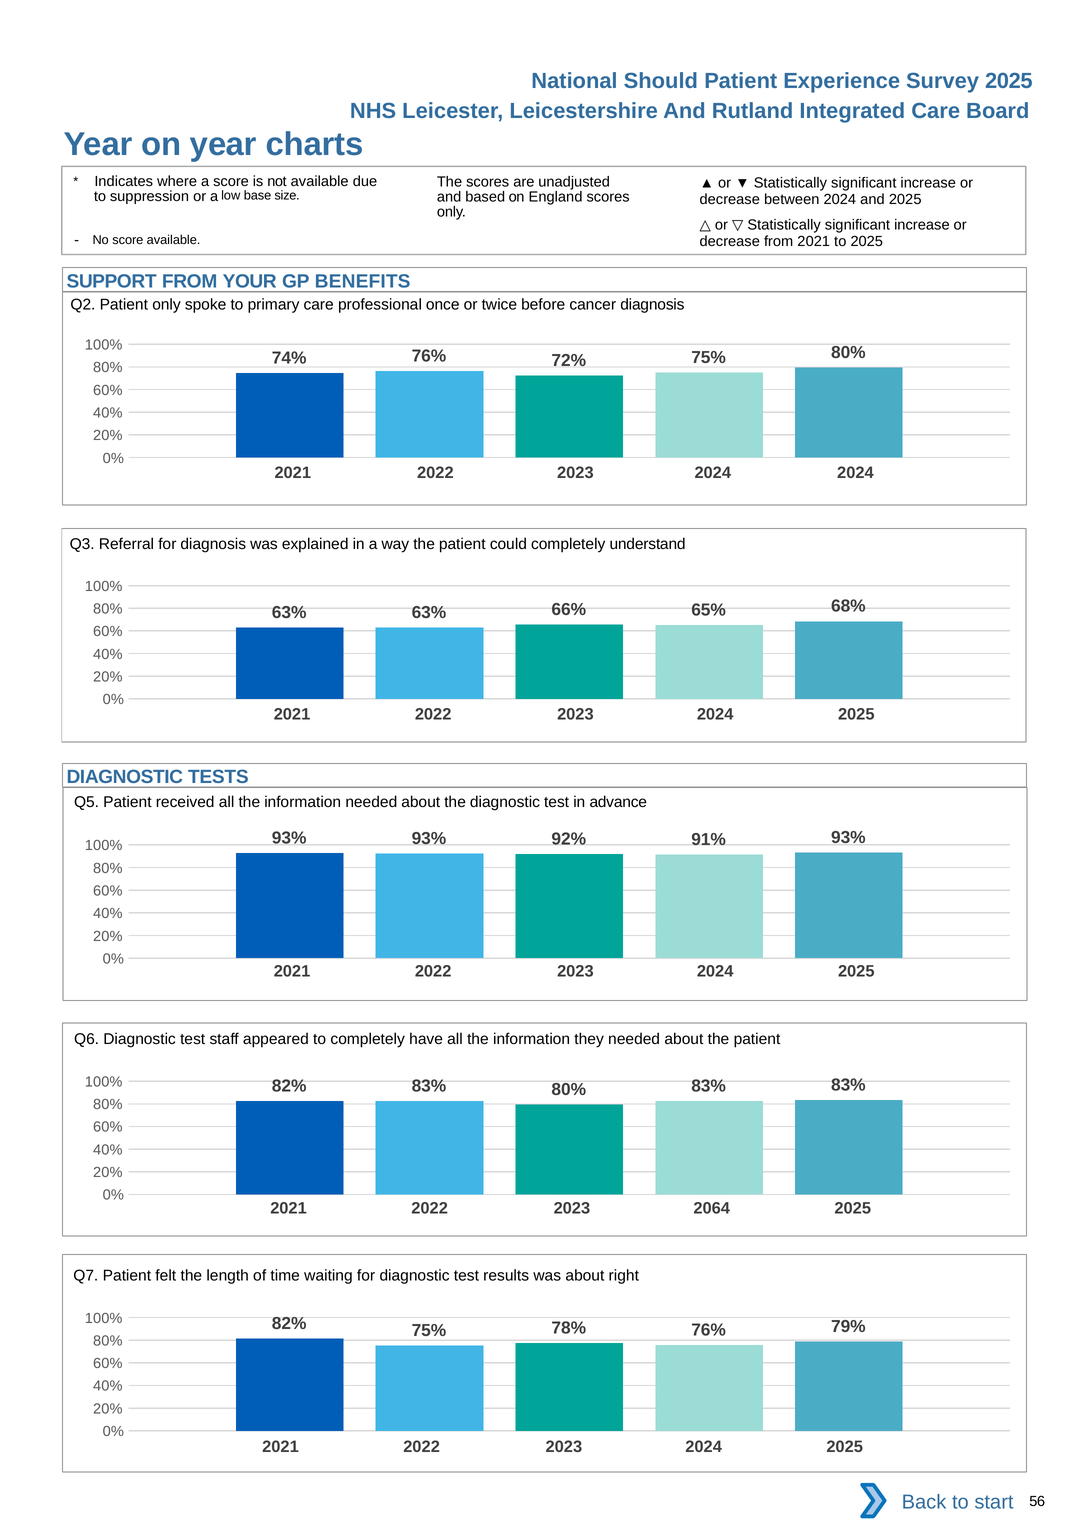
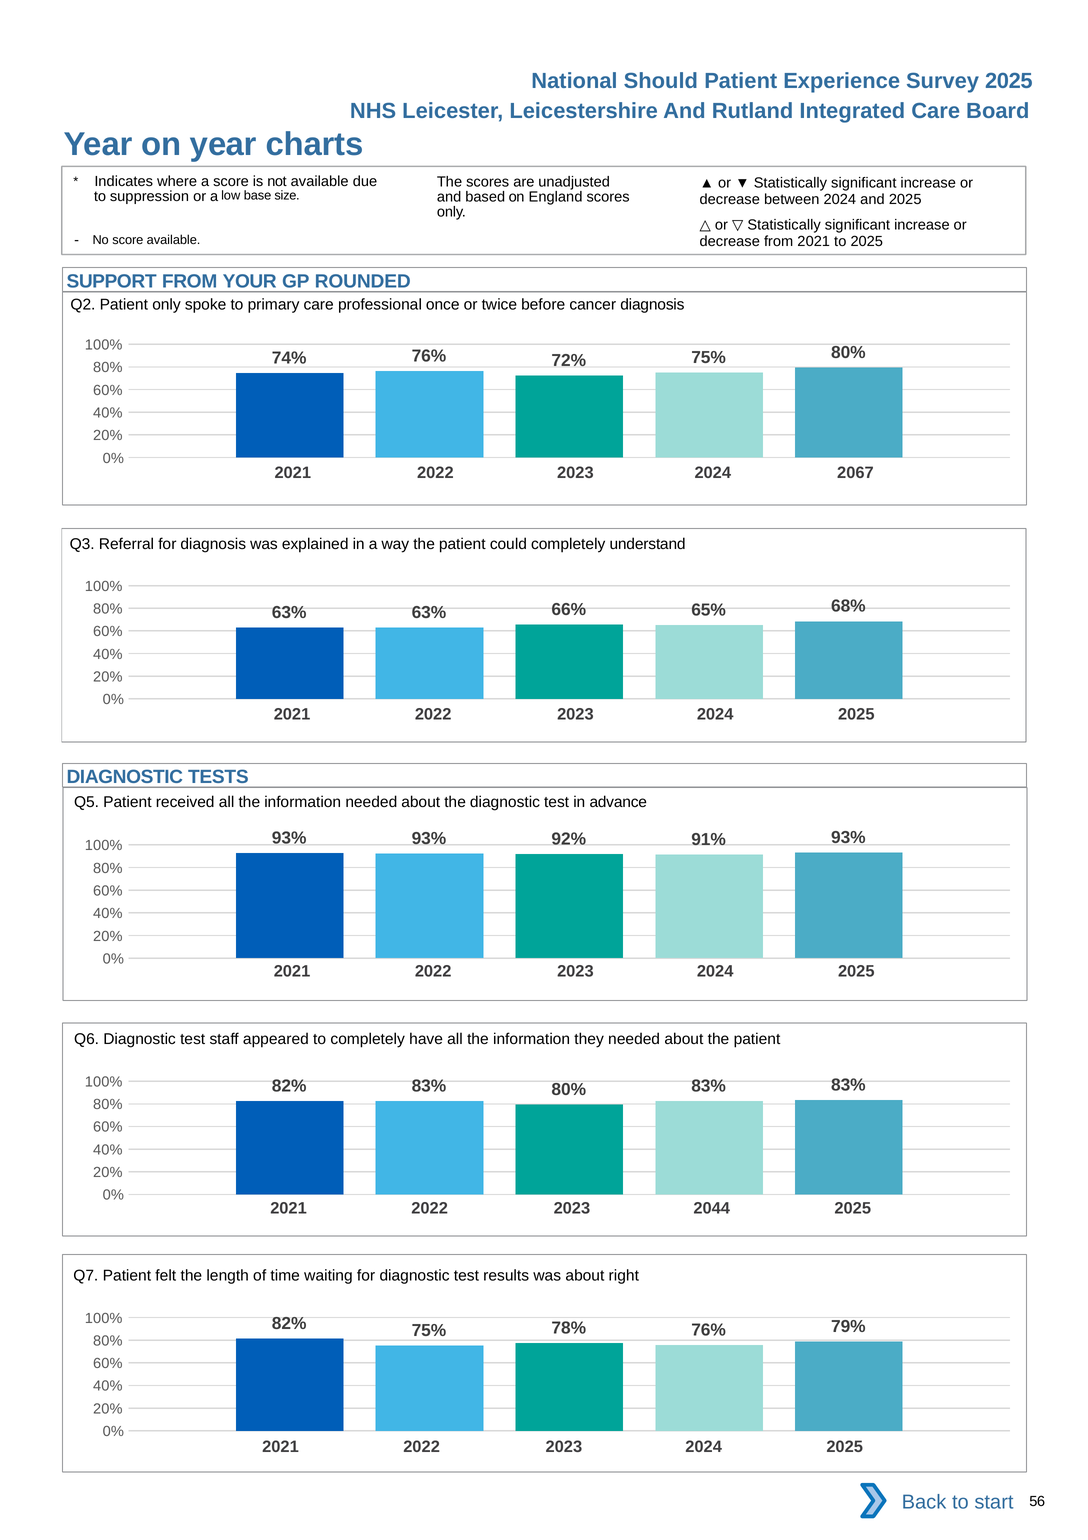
BENEFITS: BENEFITS -> ROUNDED (363, 281)
2024 2024: 2024 -> 2067 (855, 473)
2064: 2064 -> 2044 (712, 1208)
